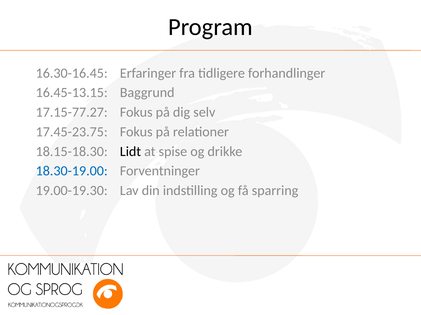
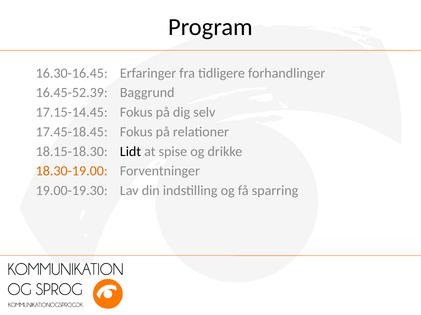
16.45-13.15: 16.45-13.15 -> 16.45-52.39 (72, 93)
17.15-77.27: 17.15-77.27 -> 17.15-14.45 (72, 113)
17.45-23.75: 17.45-23.75 -> 17.45-18.45 (72, 132)
18.30-19.00 colour: blue -> orange (72, 171)
